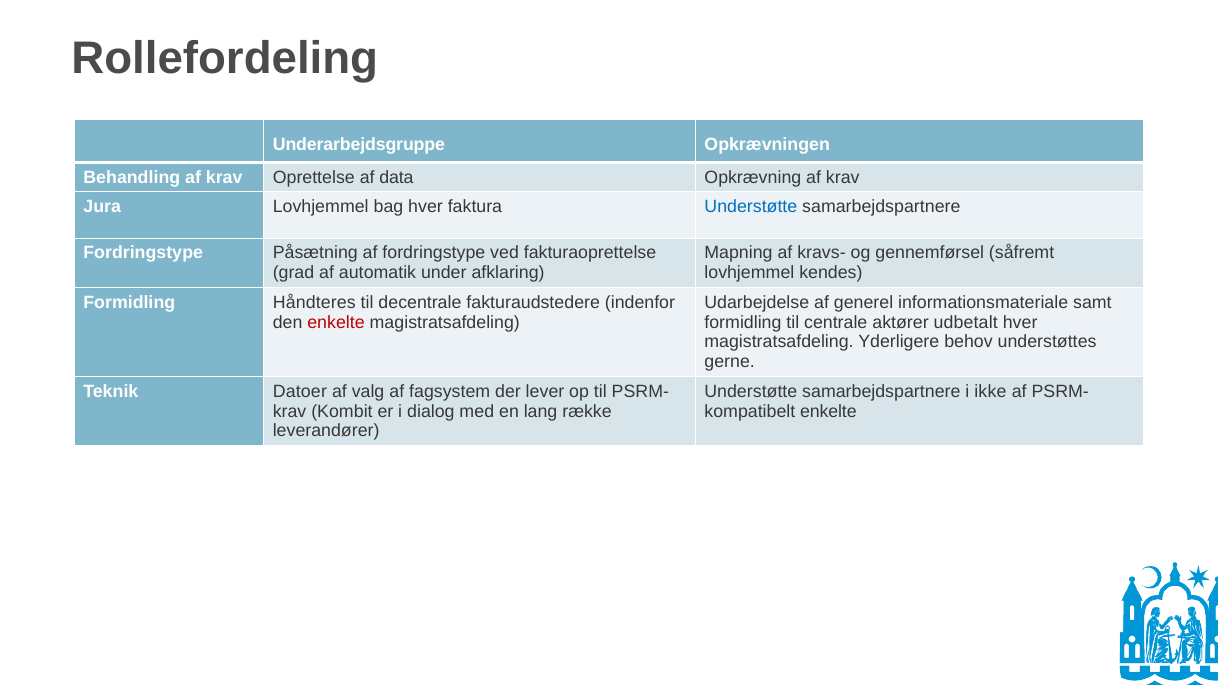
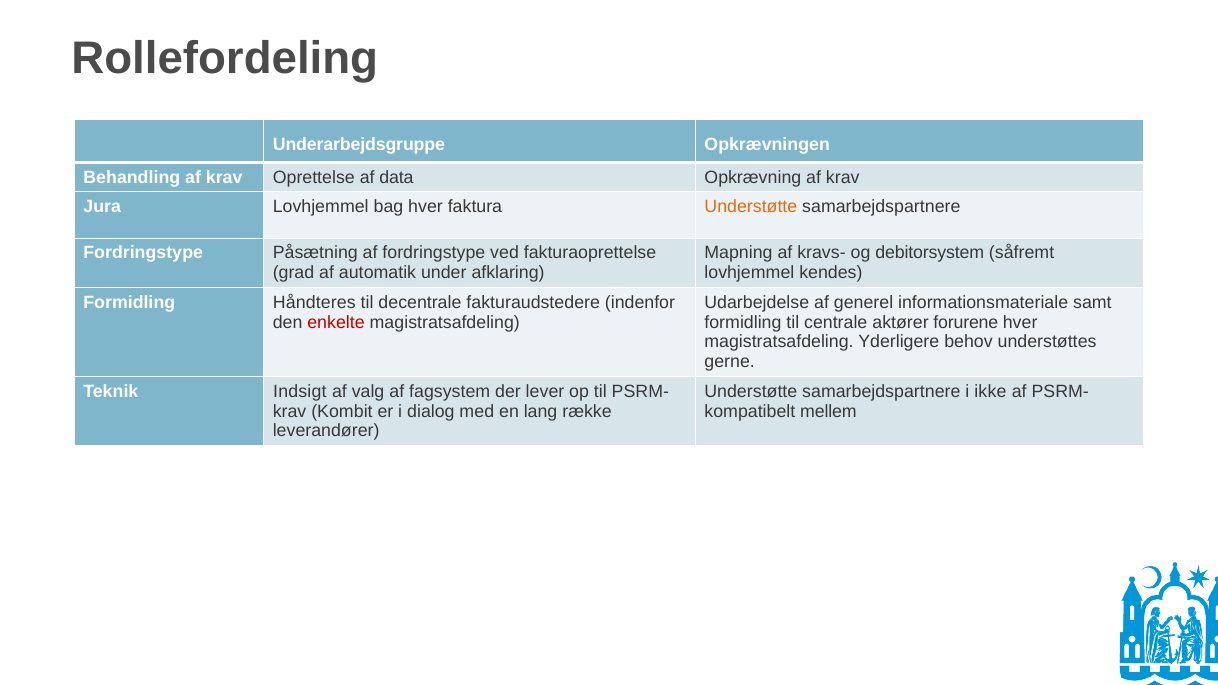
Understøtte colour: blue -> orange (751, 207)
gennemførsel: gennemførsel -> debitorsystem (930, 253)
udbetalt: udbetalt -> forurene (966, 322)
Datoer: Datoer -> Indsigt (300, 391)
enkelte: enkelte -> mellem (828, 411)
